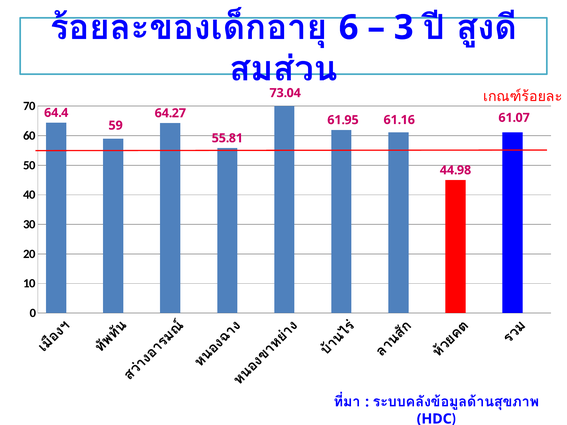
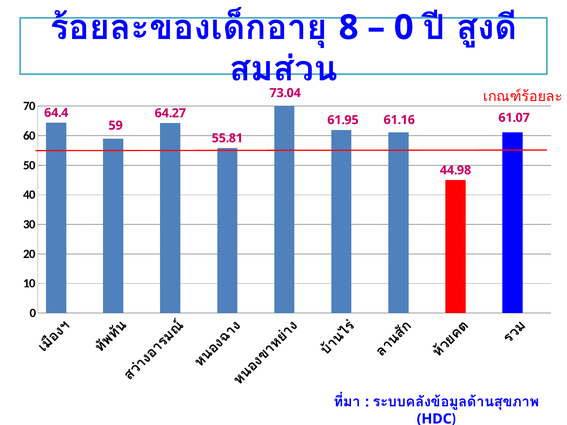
6: 6 -> 8 (349, 28)
3: 3 -> 0 (404, 28)
